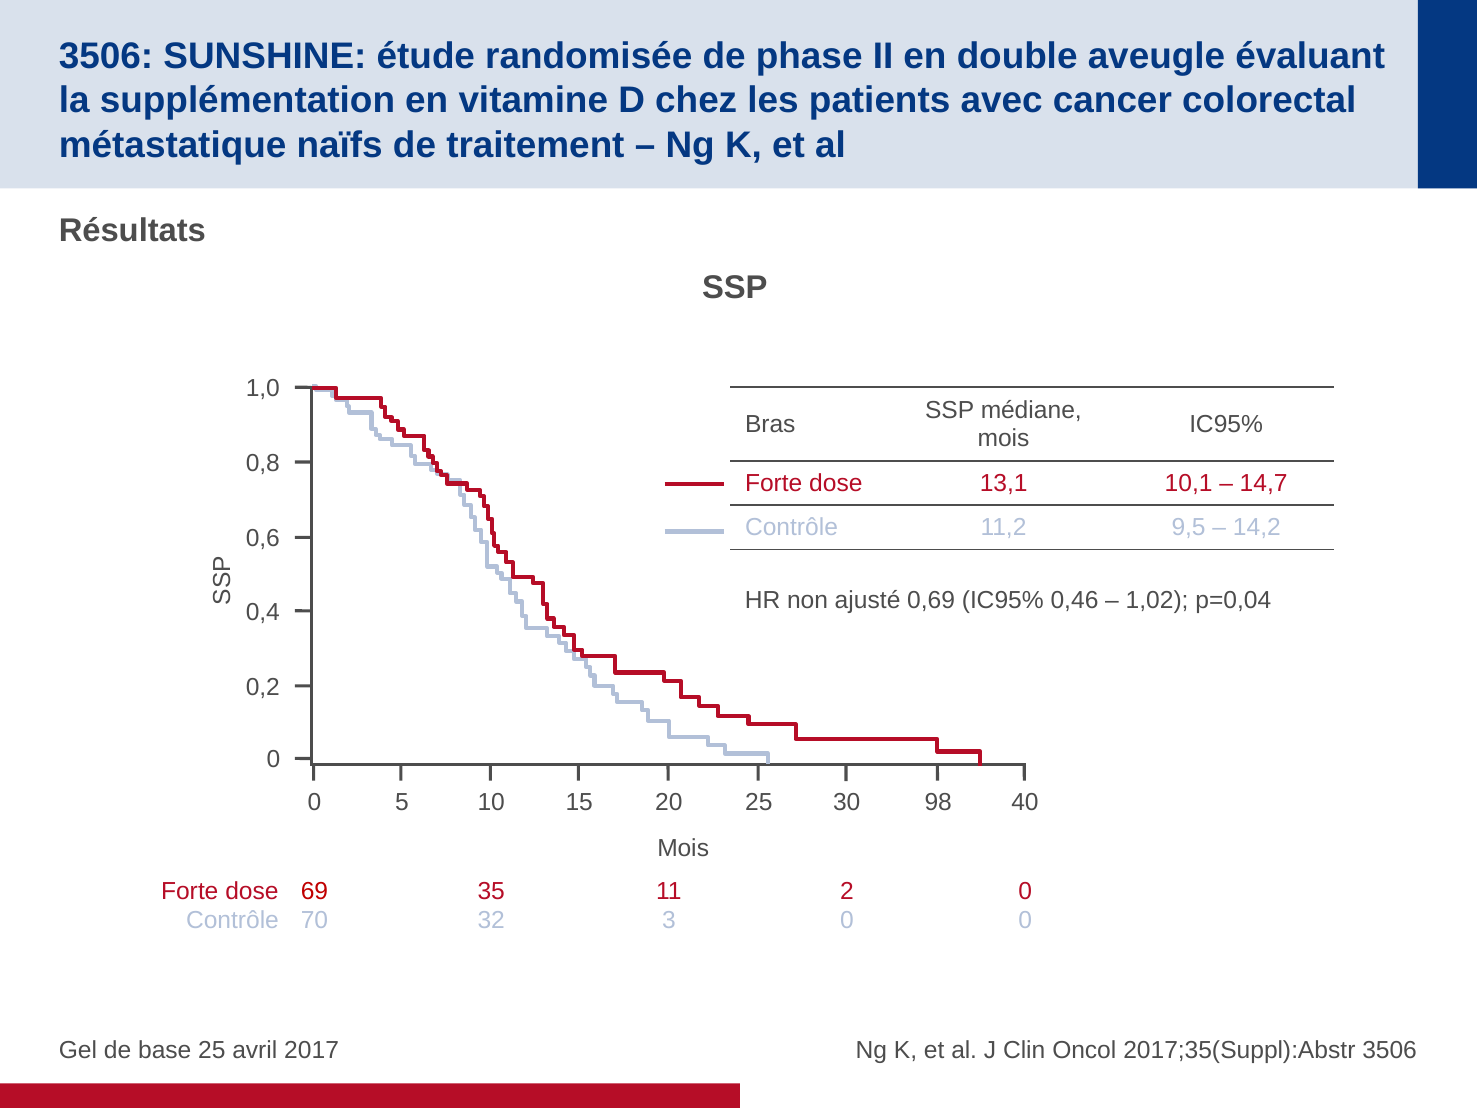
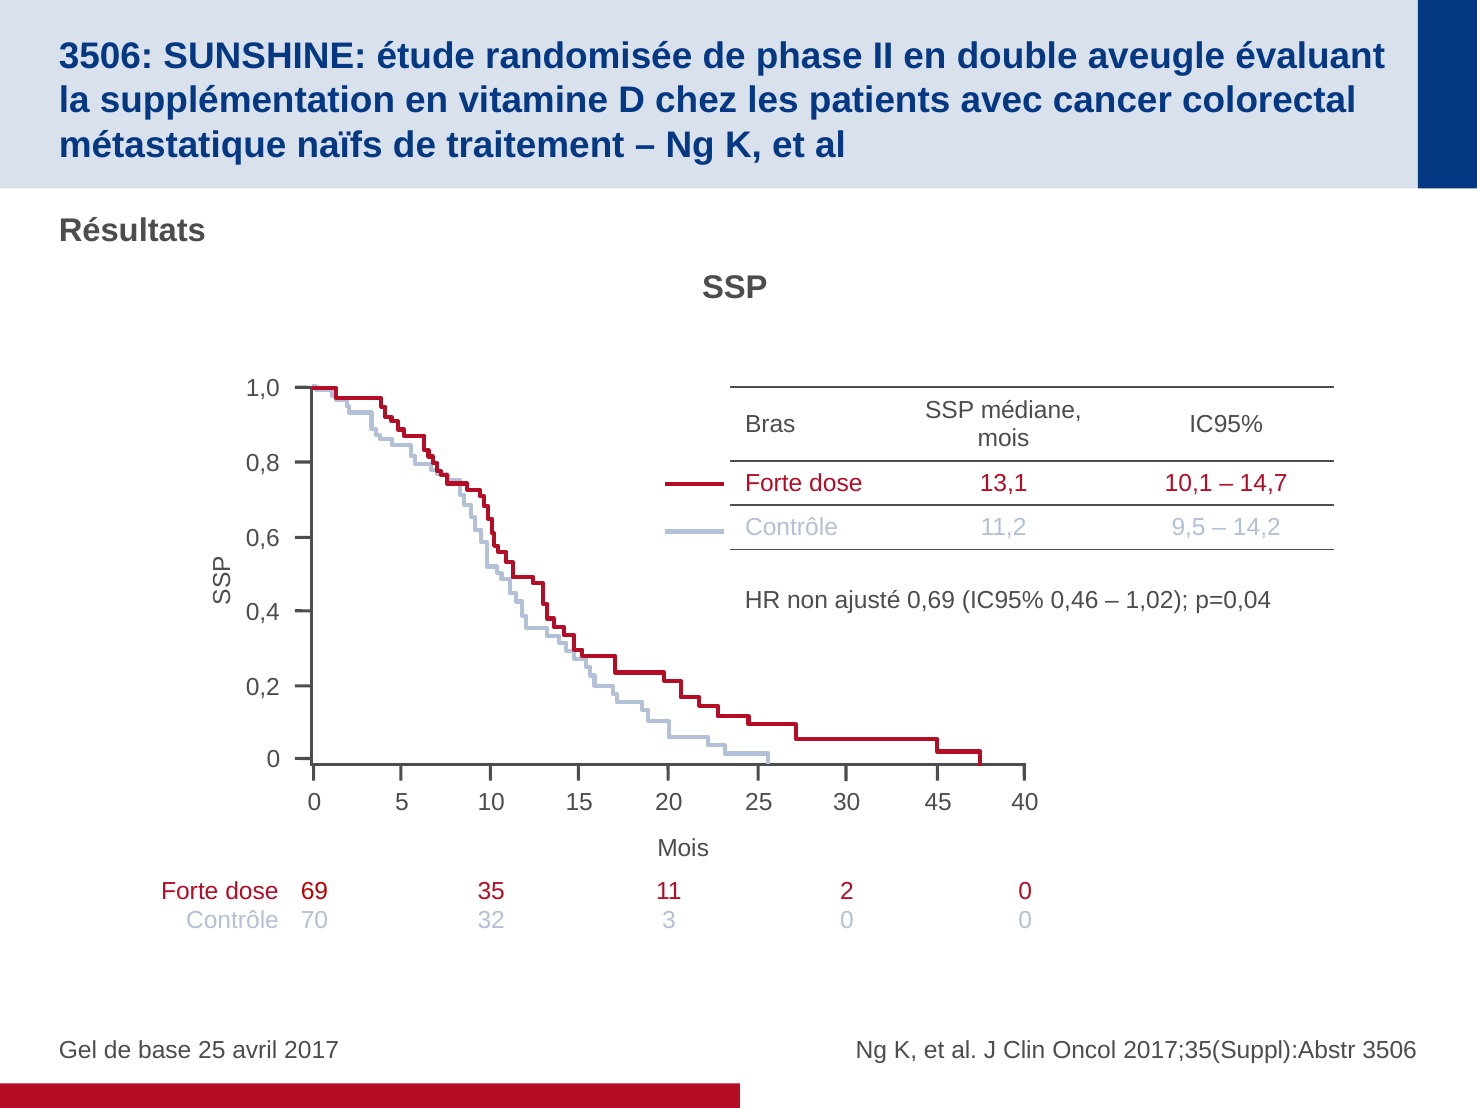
98: 98 -> 45 (938, 802)
